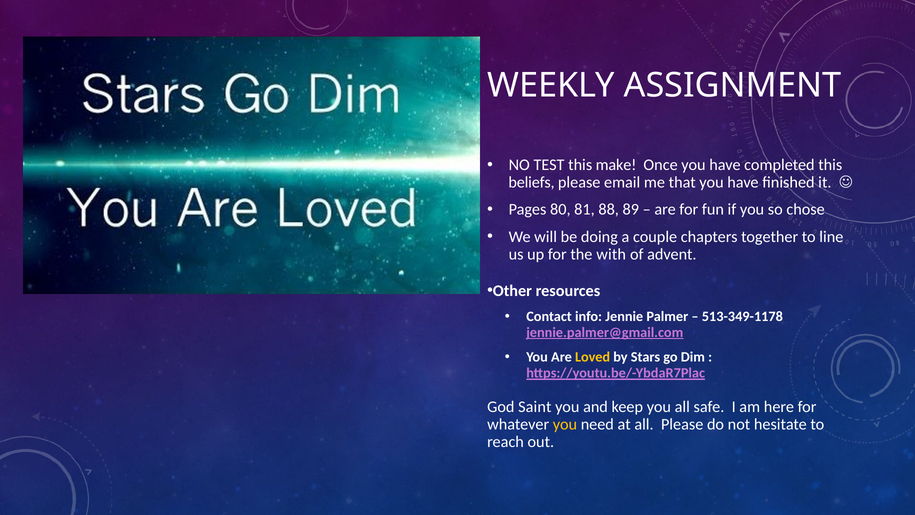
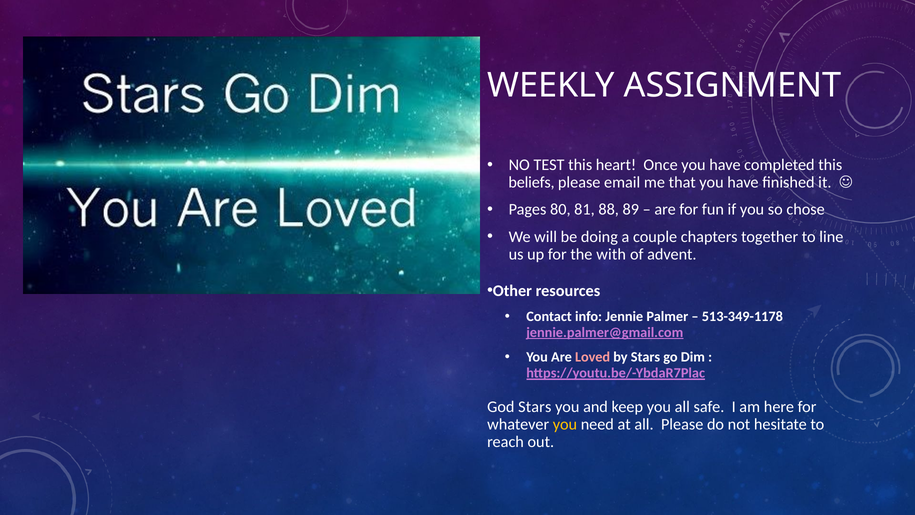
make: make -> heart (616, 165)
Loved colour: yellow -> pink (593, 357)
God Saint: Saint -> Stars (535, 407)
